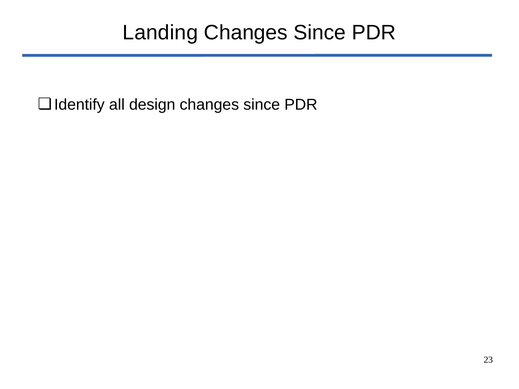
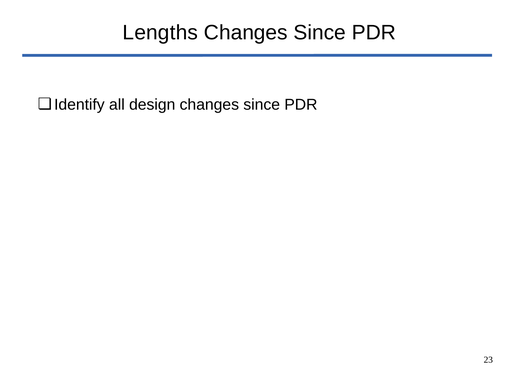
Landing: Landing -> Lengths (160, 33)
